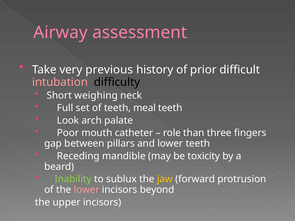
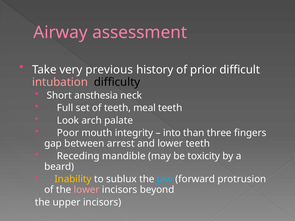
weighing: weighing -> ansthesia (96, 95)
catheter: catheter -> integrity (134, 133)
role: role -> into (172, 133)
pillars: pillars -> arrest (121, 144)
Inability colour: light green -> yellow (73, 179)
jaw colour: yellow -> light blue (165, 179)
